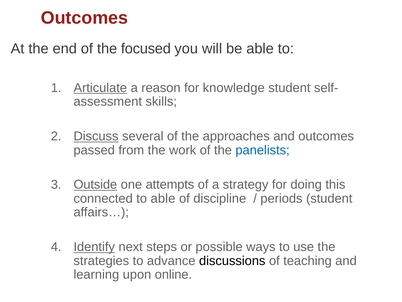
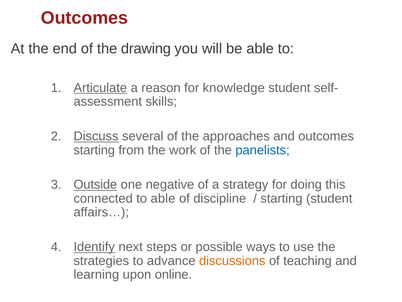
focused: focused -> drawing (146, 49)
passed: passed -> starting (94, 150)
attempts: attempts -> negative (170, 184)
periods: periods -> starting (281, 198)
discussions colour: black -> orange (232, 260)
